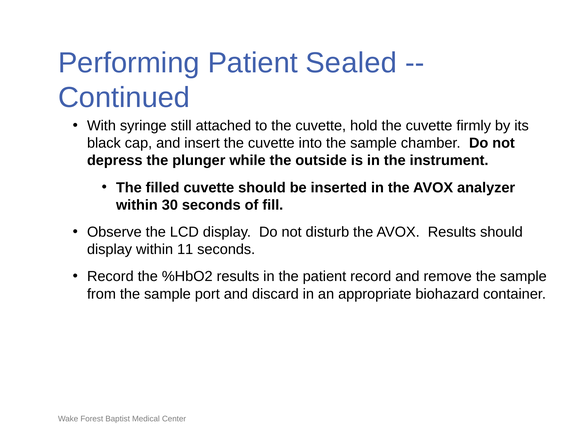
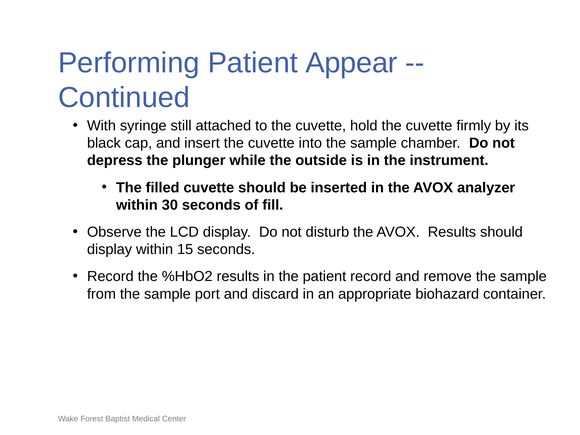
Sealed: Sealed -> Appear (351, 63)
11: 11 -> 15 (185, 249)
